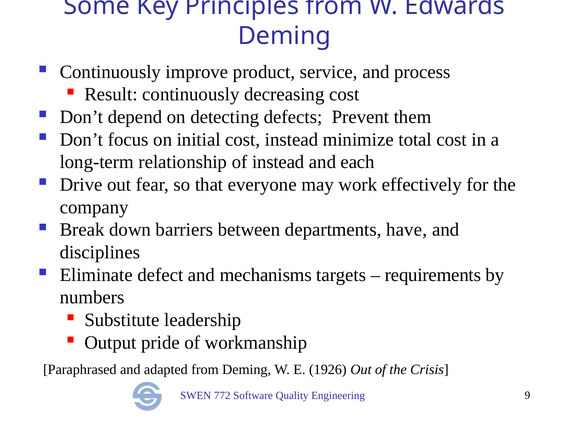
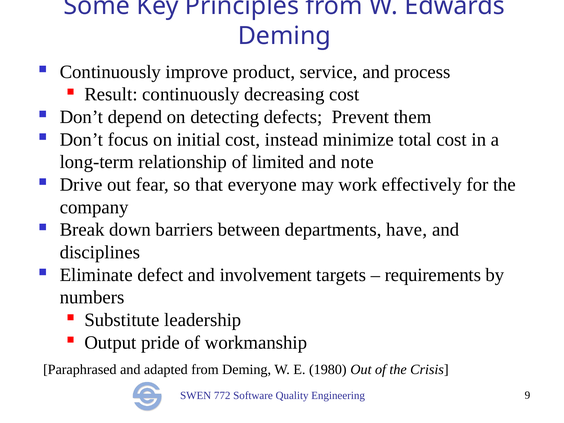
of instead: instead -> limited (278, 162)
each: each -> note (357, 162)
mechanisms: mechanisms -> involvement (266, 275)
1926: 1926 -> 1980 (328, 369)
